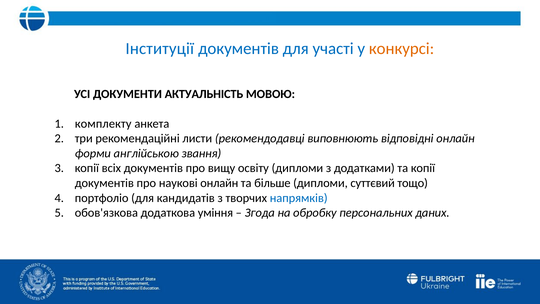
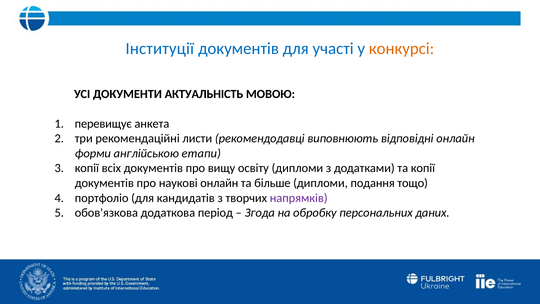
комплекту: комплекту -> перевищує (103, 124)
звання: звання -> етапи (201, 153)
суттєвий: суттєвий -> подання (373, 183)
напрямків colour: blue -> purple (299, 198)
уміння: уміння -> період (215, 213)
